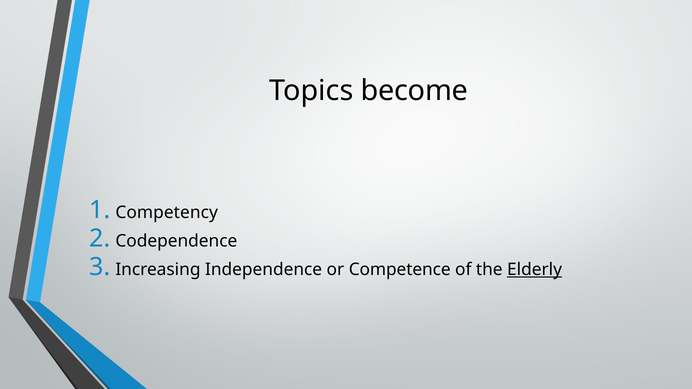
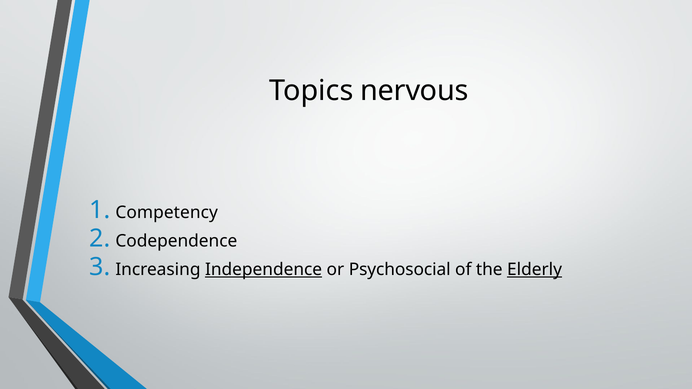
become: become -> nervous (414, 91)
Independence underline: none -> present (264, 270)
Competence: Competence -> Psychosocial (400, 270)
